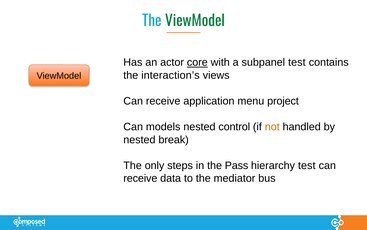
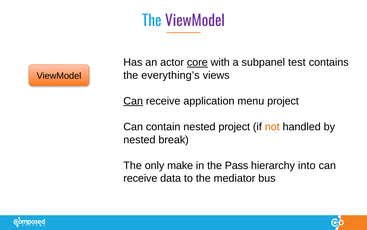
ViewModel colour: green -> purple (195, 21)
interaction’s: interaction’s -> everything’s (170, 75)
Can underline: none -> present (133, 101)
models: models -> contain (163, 126)
nested control: control -> project (234, 126)
steps: steps -> make (180, 165)
hierarchy test: test -> into (307, 165)
